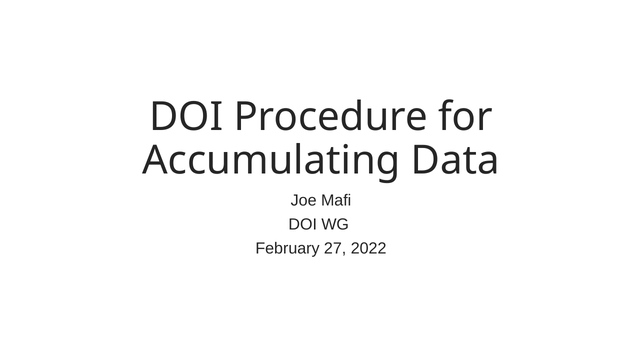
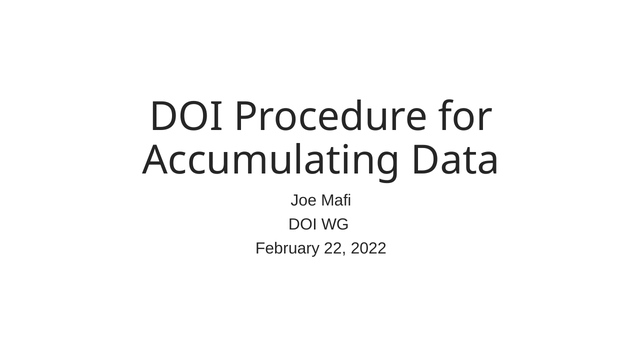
27: 27 -> 22 (335, 249)
